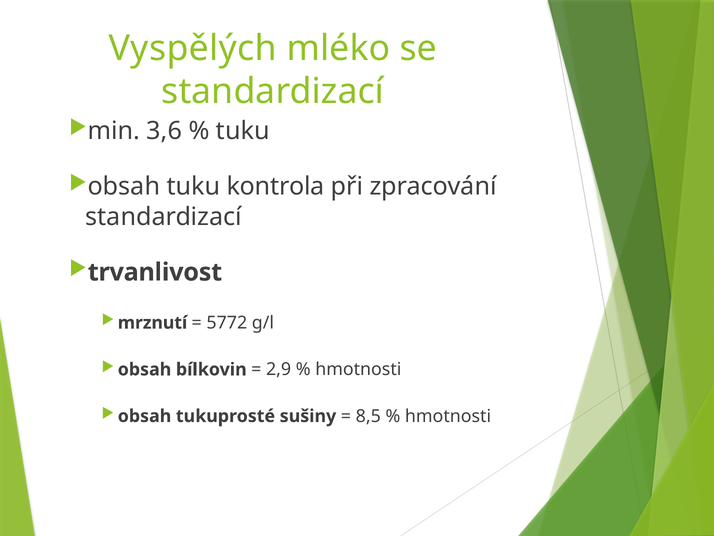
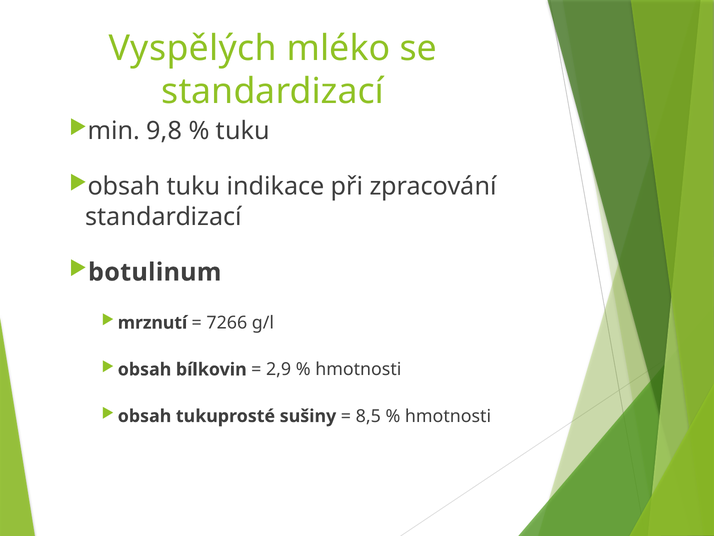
3,6: 3,6 -> 9,8 (164, 131)
kontrola: kontrola -> indikace (276, 186)
trvanlivost: trvanlivost -> botulinum (155, 272)
5772: 5772 -> 7266 (227, 323)
